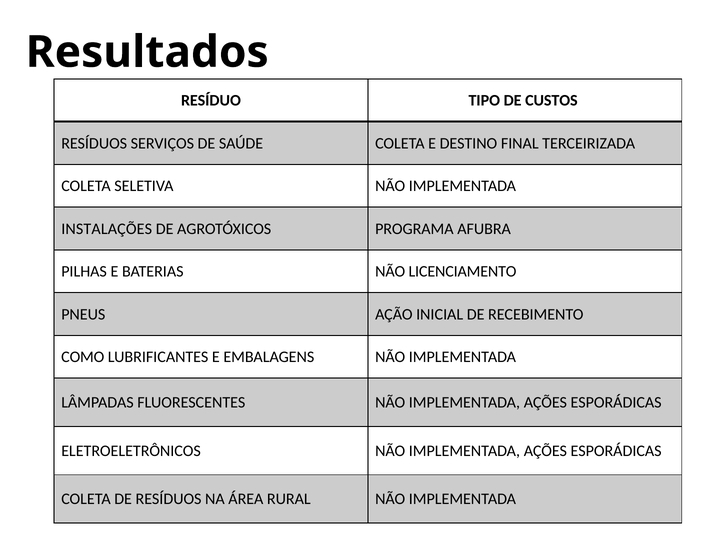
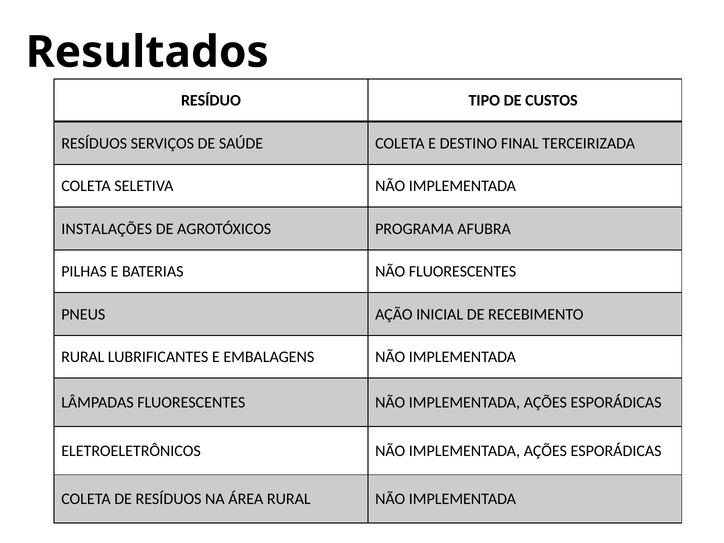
NÃO LICENCIAMENTO: LICENCIAMENTO -> FLUORESCENTES (462, 271)
COMO: COMO -> RURAL (83, 357)
